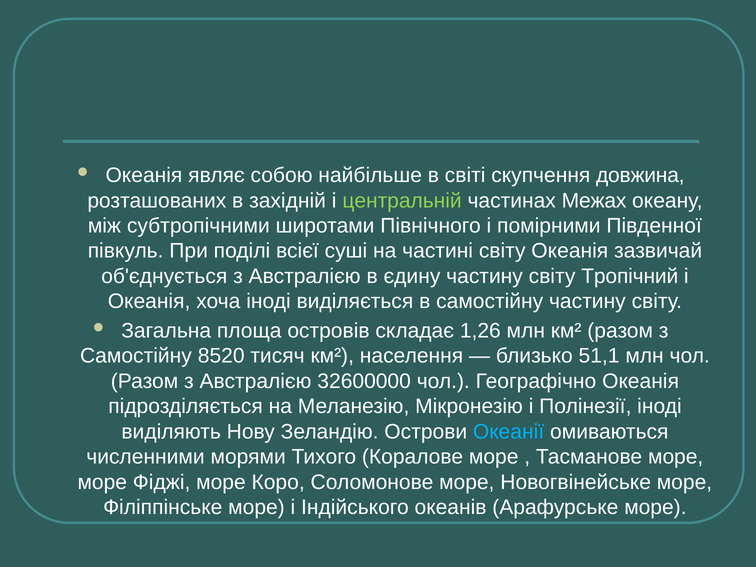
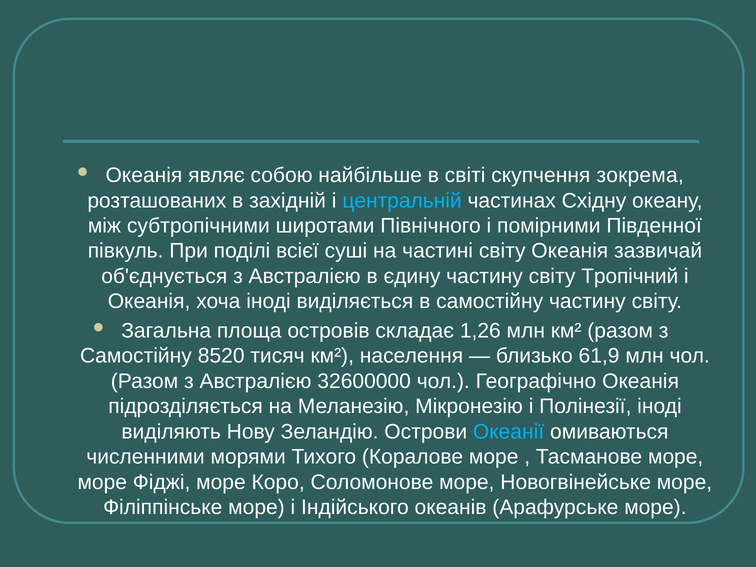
довжина: довжина -> зокрема (640, 175)
центральній colour: light green -> light blue (402, 201)
Межах: Межах -> Східну (594, 201)
51,1: 51,1 -> 61,9 (599, 356)
